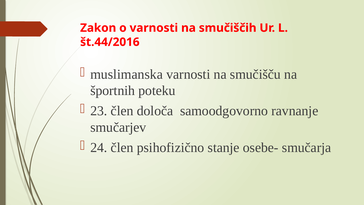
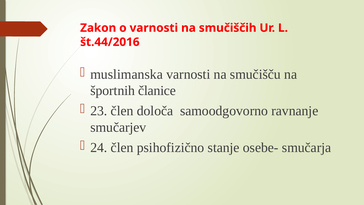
poteku: poteku -> članice (157, 91)
